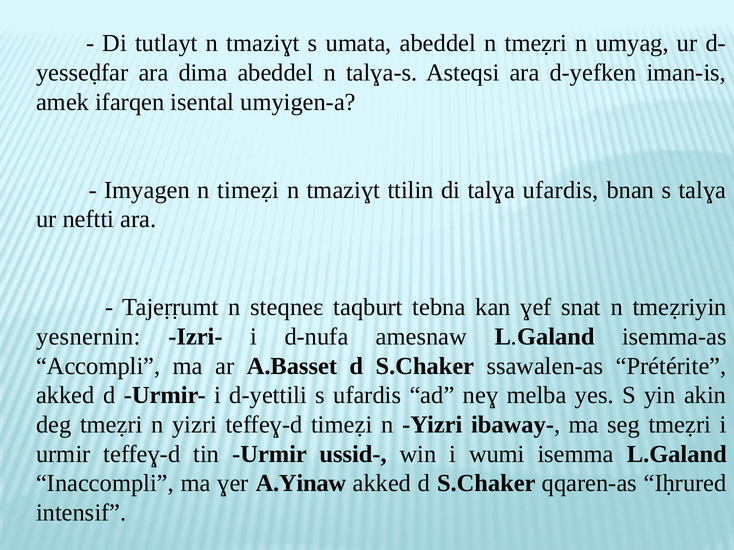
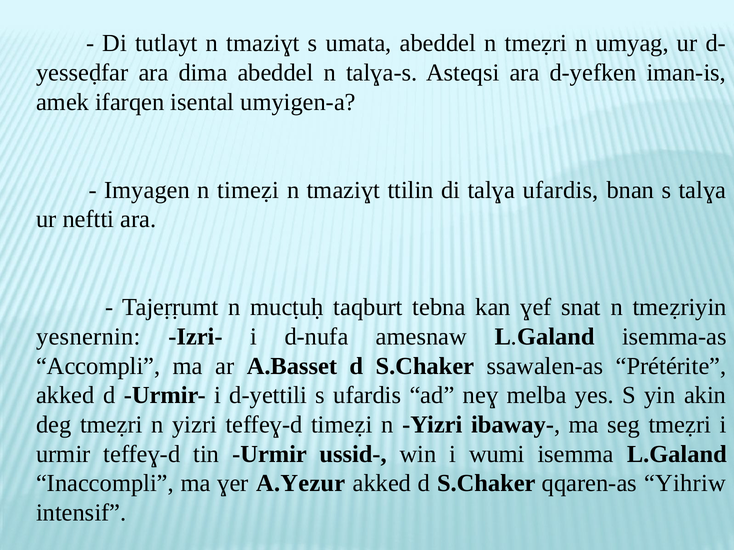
steqneɛ: steqneɛ -> mucṭuḥ (287, 308)
A.Yinaw: A.Yinaw -> A.Yezur (301, 484)
Iḥrured: Iḥrured -> Yihriw (685, 484)
